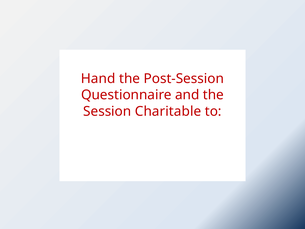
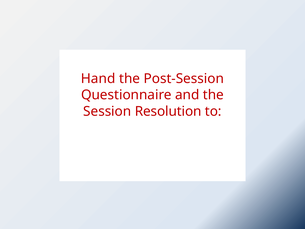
Charitable: Charitable -> Resolution (168, 111)
